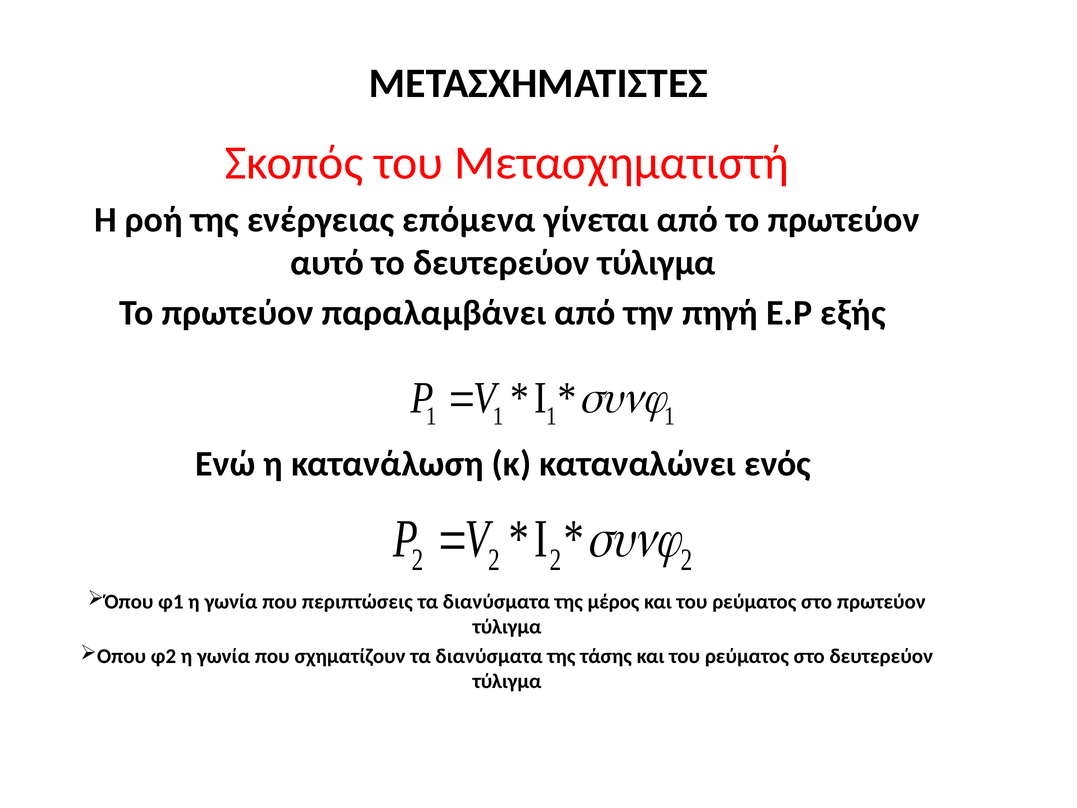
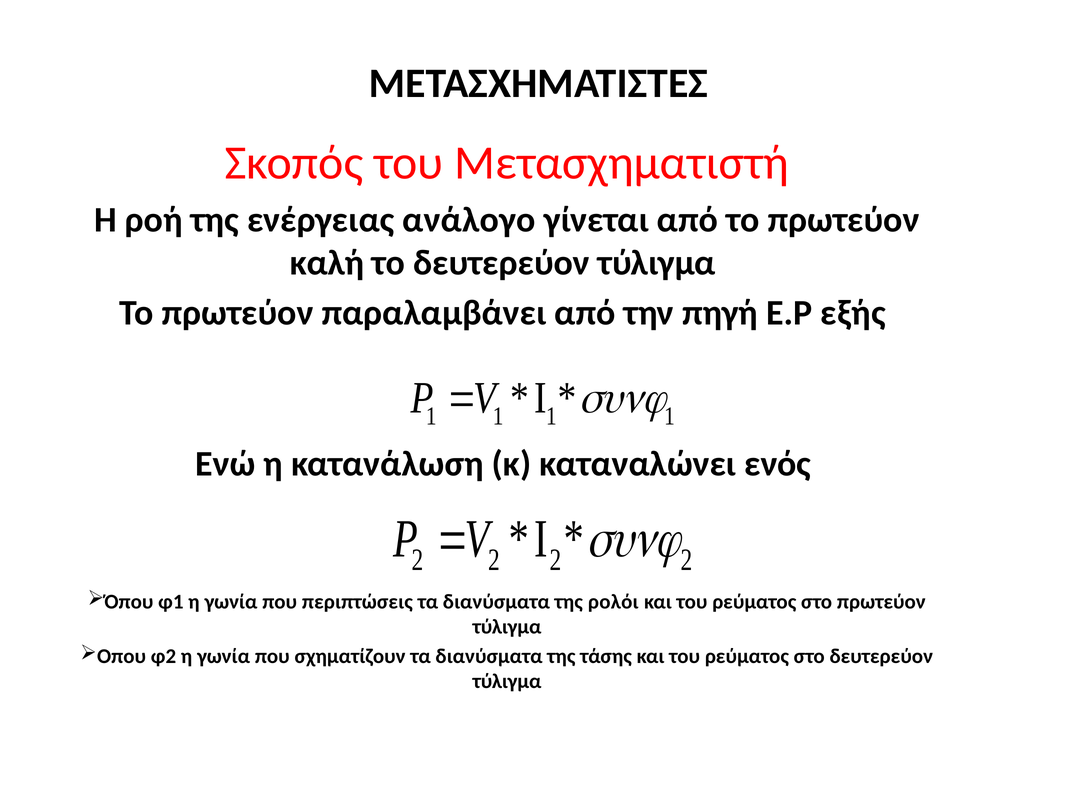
επόμενα: επόμενα -> ανάλογο (469, 220)
αυτό: αυτό -> καλή (327, 263)
μέρος: μέρος -> ρολόι (613, 602)
